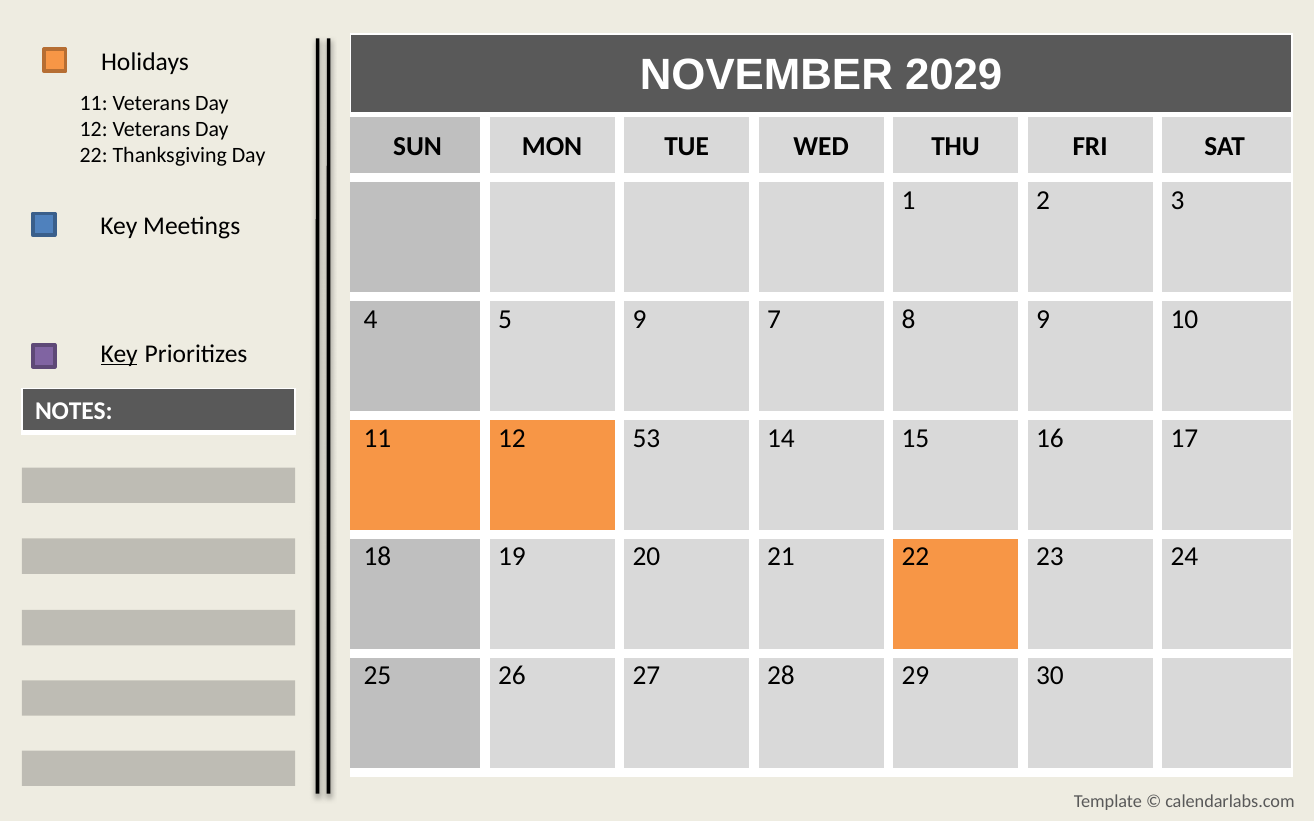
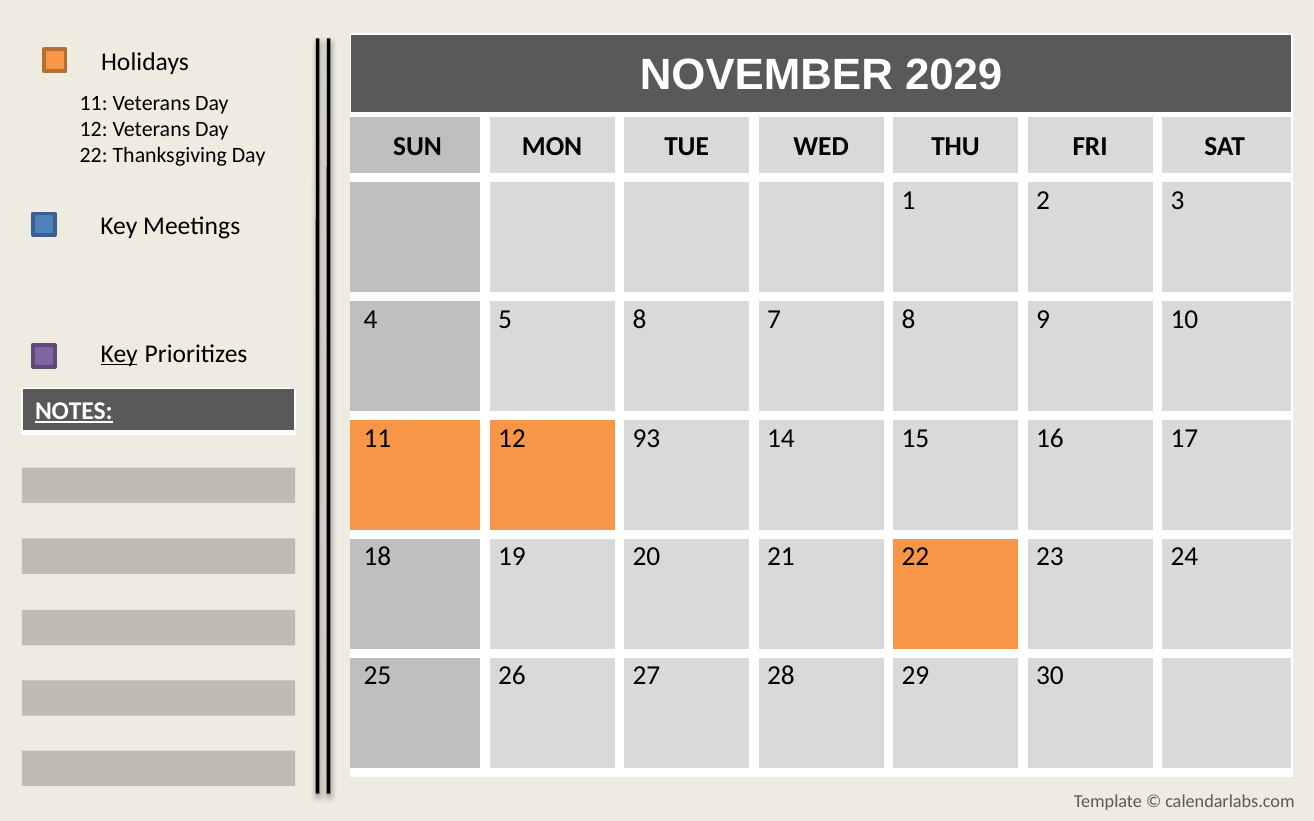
5 9: 9 -> 8 (639, 319)
NOTES underline: none -> present (74, 411)
53: 53 -> 93 (646, 438)
